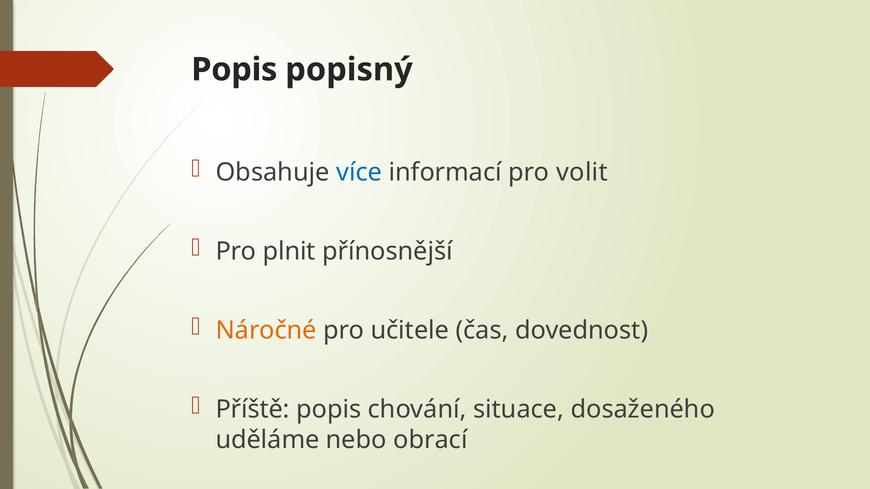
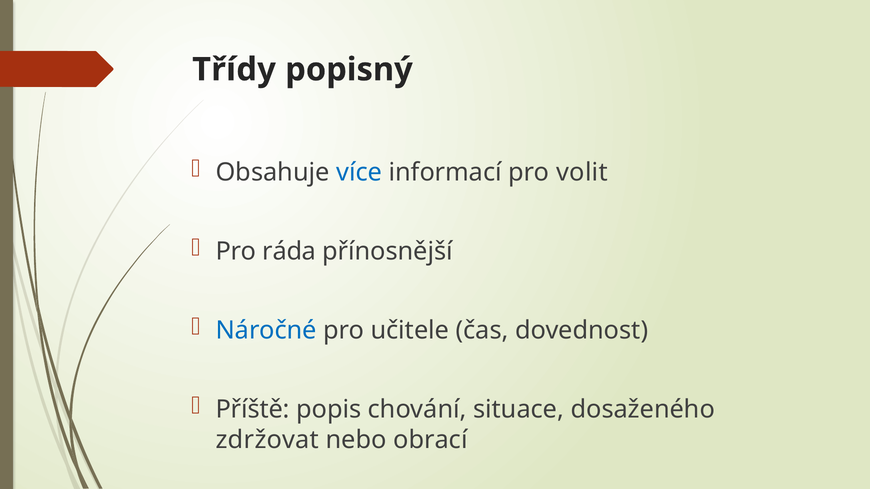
Popis: Popis -> Třídy (234, 70)
plnit: plnit -> ráda (289, 252)
Náročné colour: orange -> blue (266, 331)
uděláme: uděláme -> zdržovat (267, 440)
